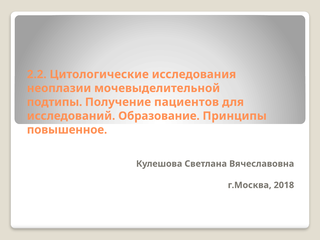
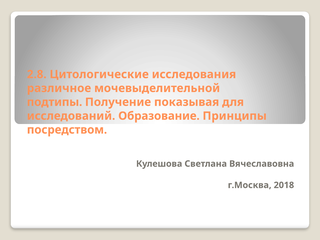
2.2: 2.2 -> 2.8 (37, 74)
неоплазии: неоплазии -> различное (59, 88)
пациентов: пациентов -> показывая (187, 102)
повышенное: повышенное -> посредством (67, 130)
